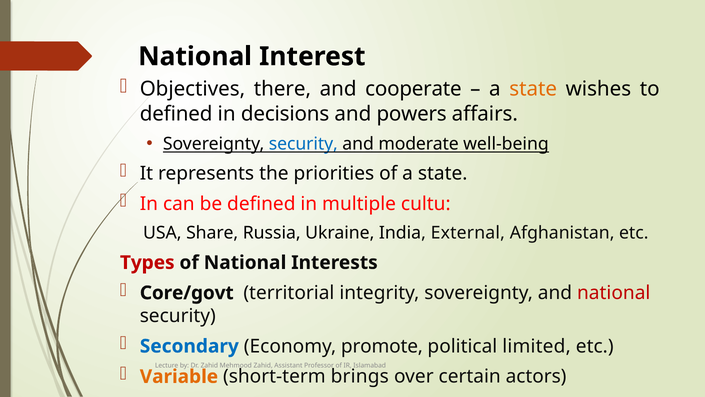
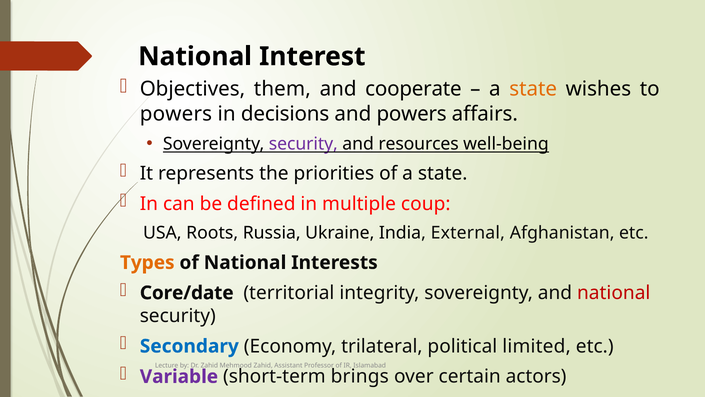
there: there -> them (282, 89)
defined: defined -> powers (176, 114)
security colour: blue -> purple (303, 144)
moderate: moderate -> resources (419, 144)
cultu: cultu -> coup (426, 203)
Share: Share -> Roots (212, 233)
Types colour: red -> orange (147, 262)
Core/govt: Core/govt -> Core/date (187, 293)
promote: promote -> trilateral (382, 346)
Variable colour: orange -> purple (179, 376)
